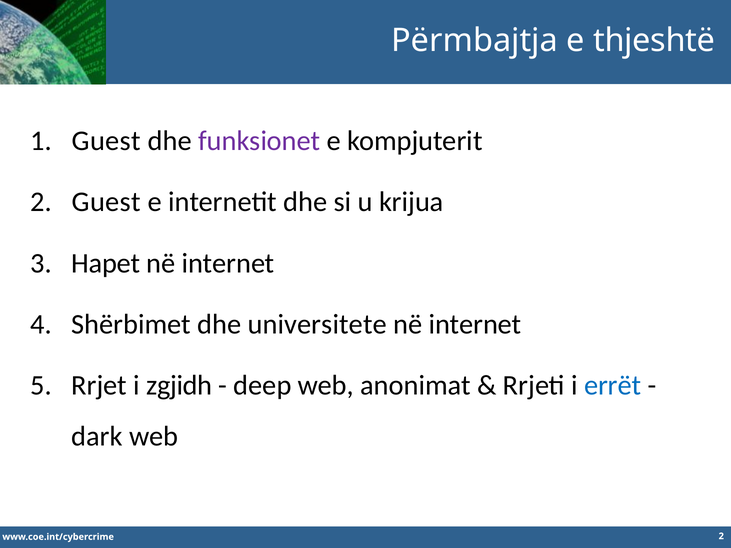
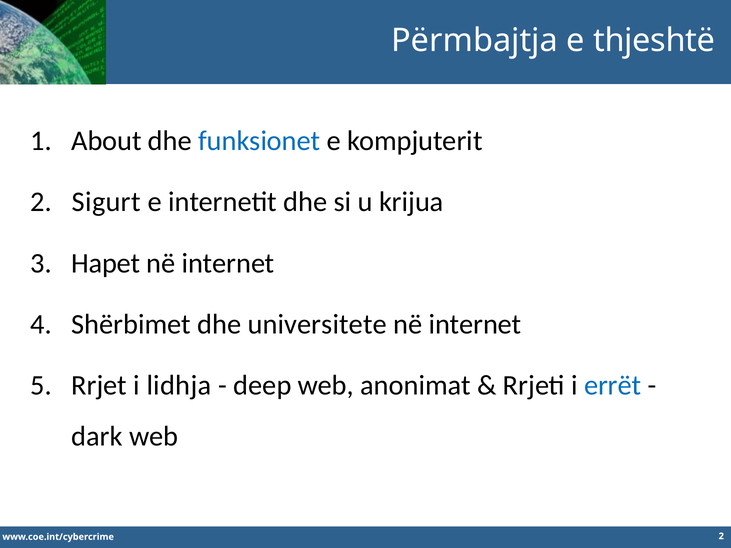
Guest: Guest -> About (106, 141)
funksionet colour: purple -> blue (259, 141)
Guest: Guest -> Sigurt (106, 202)
zgjidh: zgjidh -> lidhja (179, 386)
